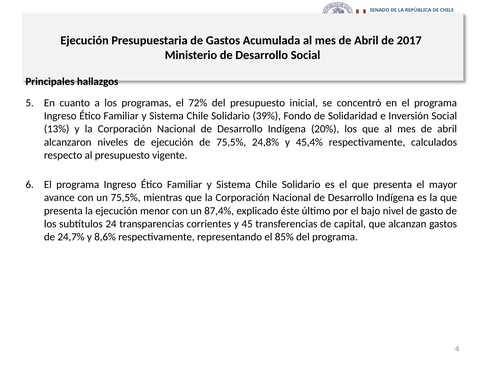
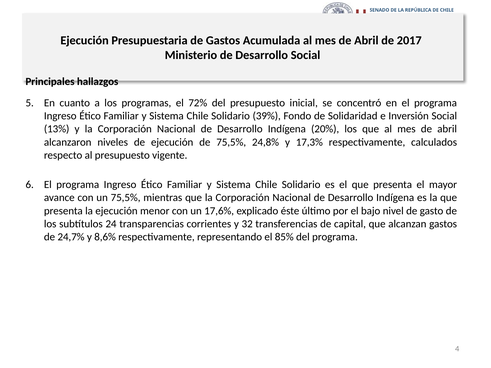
45,4%: 45,4% -> 17,3% (309, 142)
87,4%: 87,4% -> 17,6% (219, 211)
45: 45 -> 32 (247, 224)
